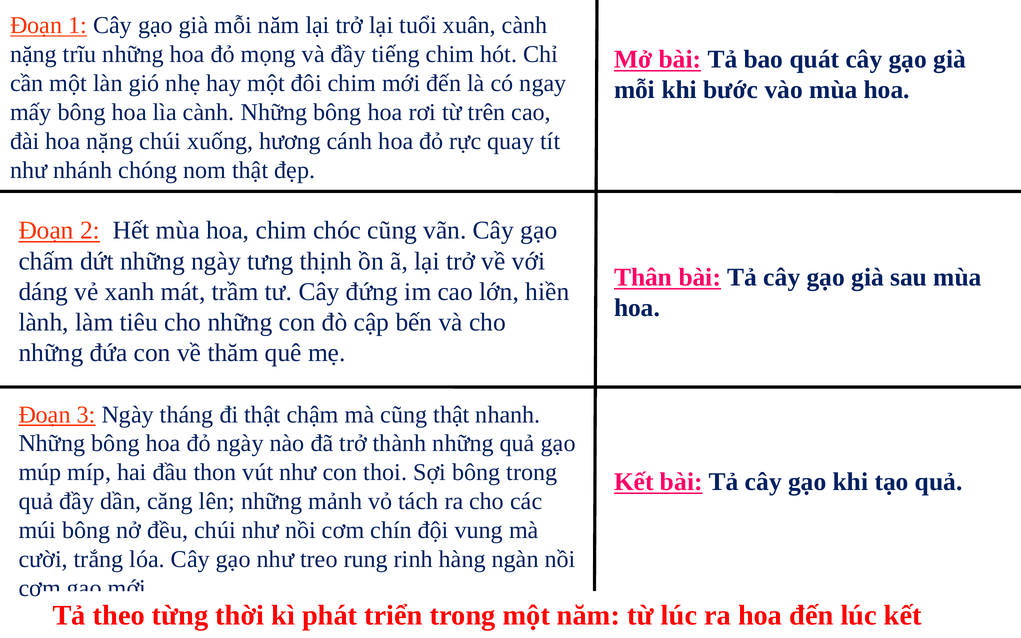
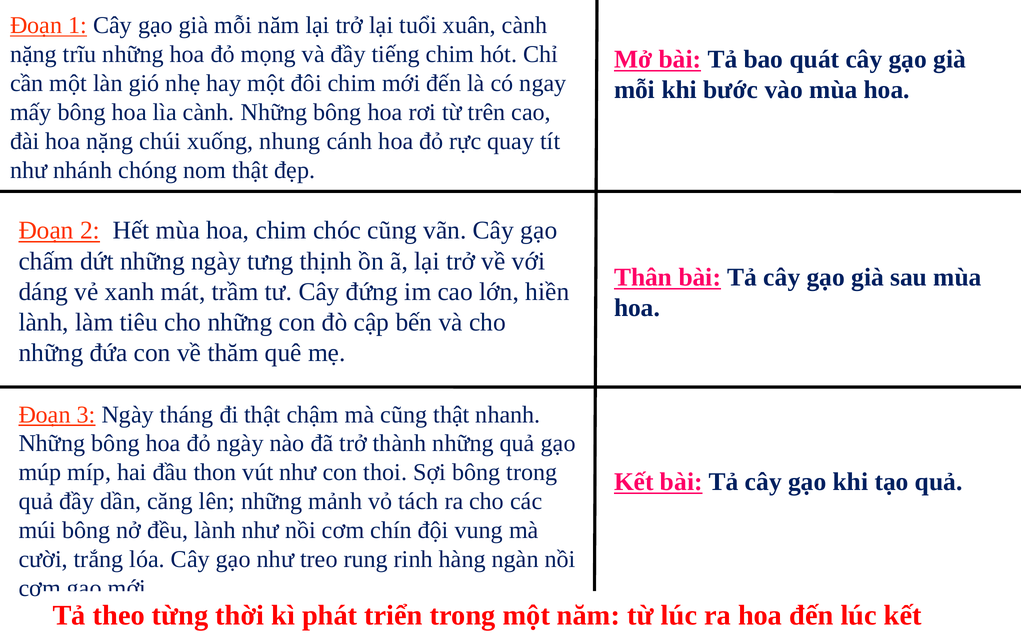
hương: hương -> nhung (290, 141)
đều chúi: chúi -> lành (215, 530)
